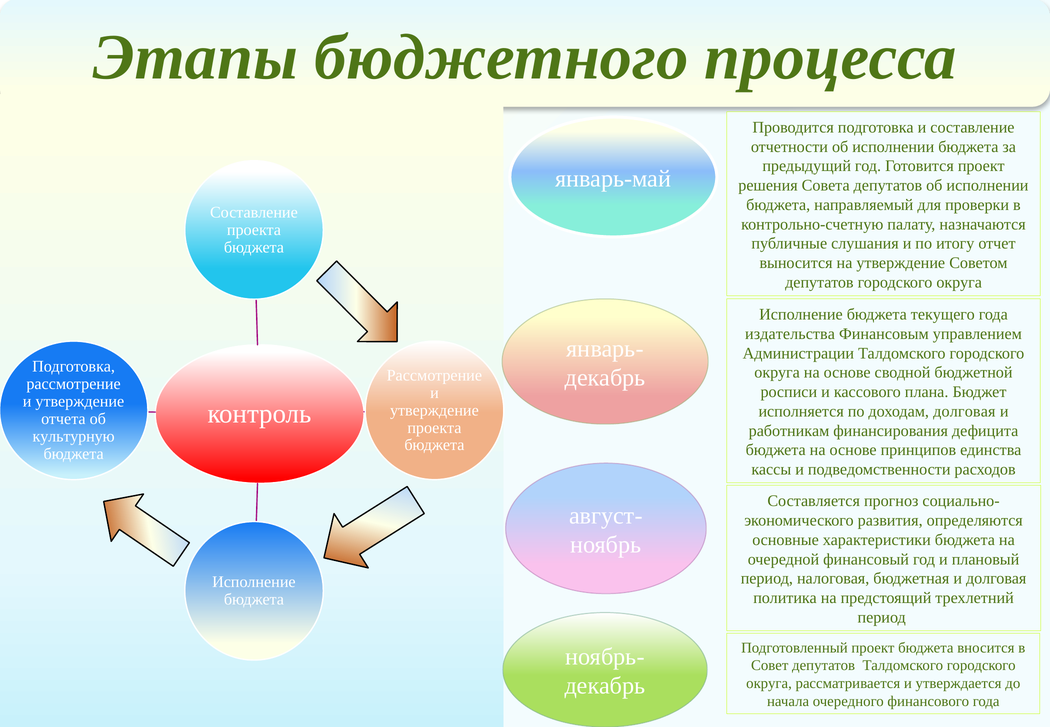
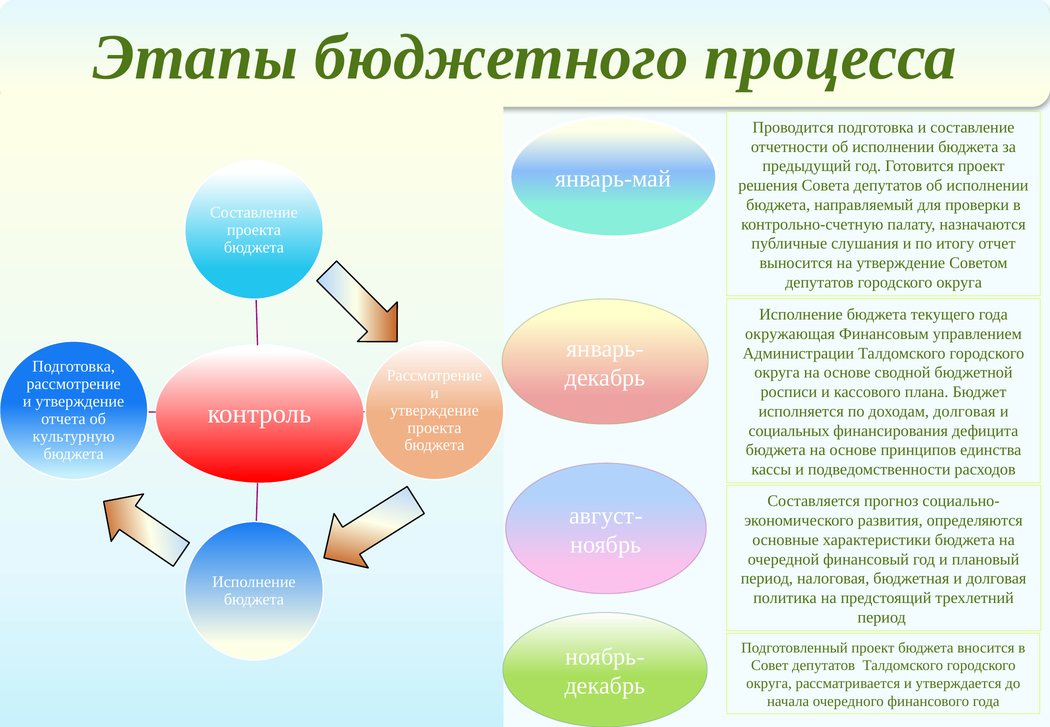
издательства: издательства -> окружающая (790, 334)
работникам: работникам -> социальных (789, 431)
